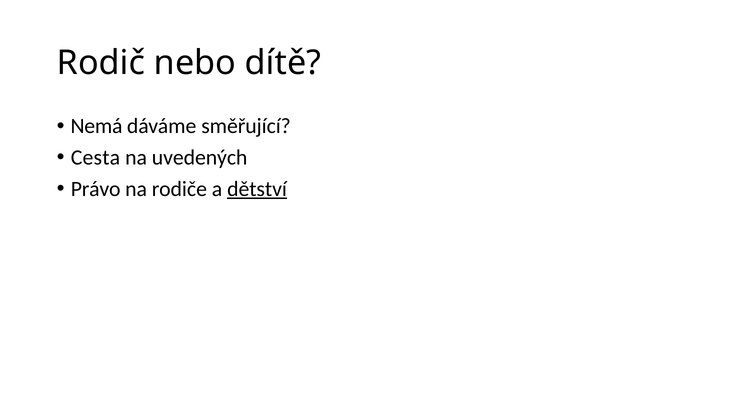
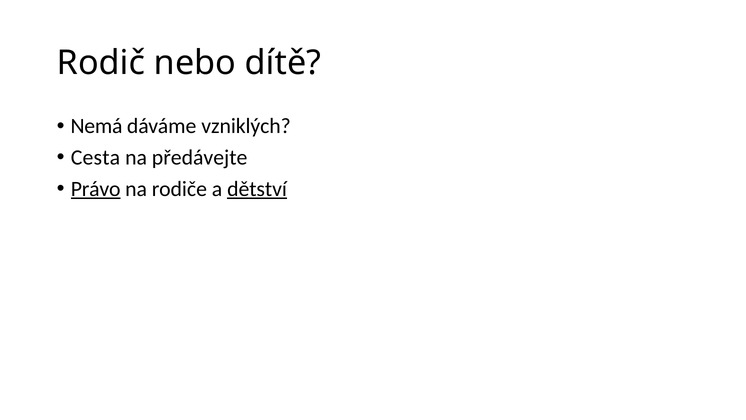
směřující: směřující -> vzniklých (246, 126)
uvedených: uvedených -> předávejte (200, 157)
Právo underline: none -> present (96, 189)
